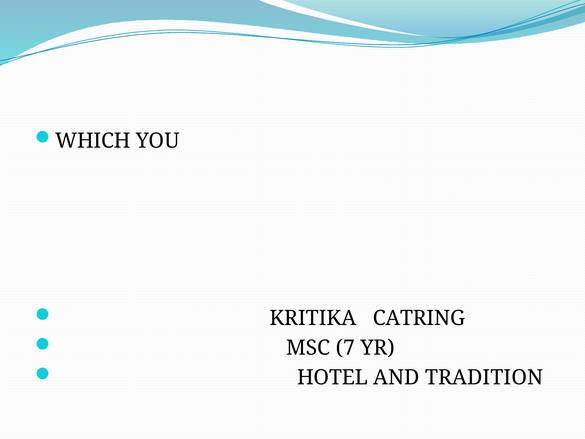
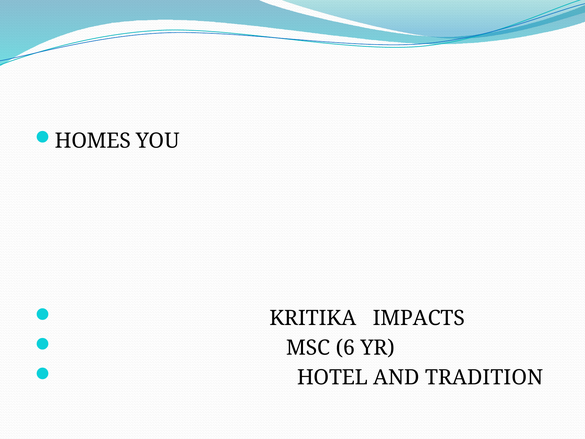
WHICH: WHICH -> HOMES (93, 141)
CATRING: CATRING -> IMPACTS (419, 318)
7: 7 -> 6 (345, 348)
